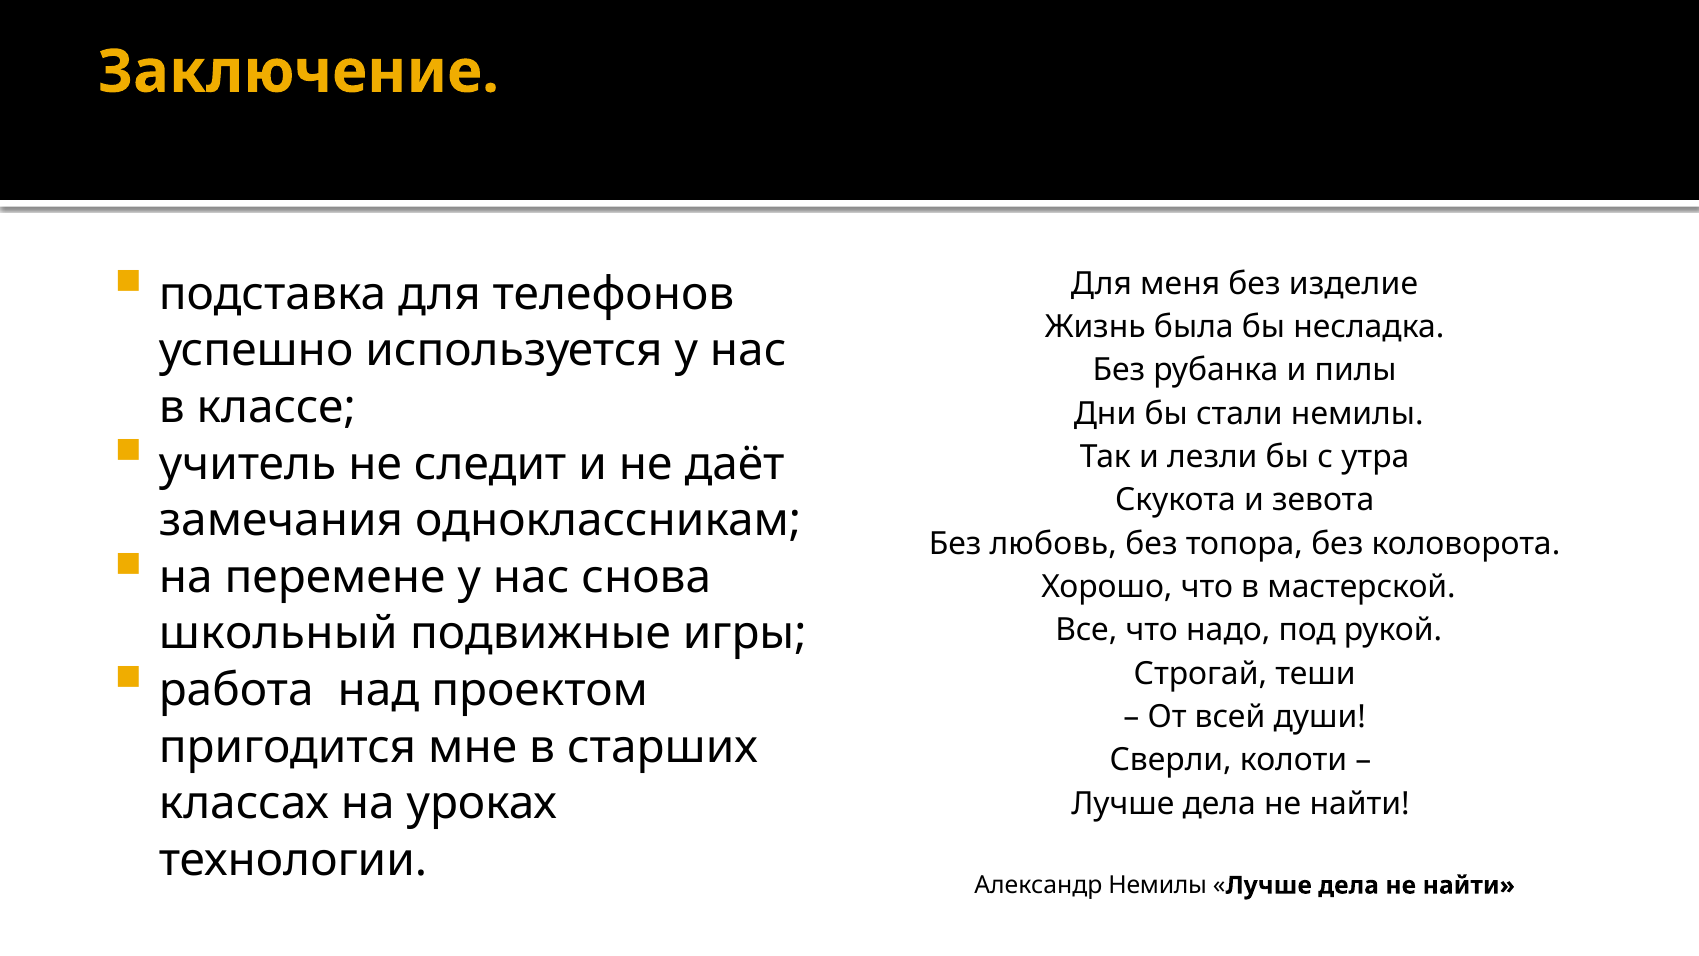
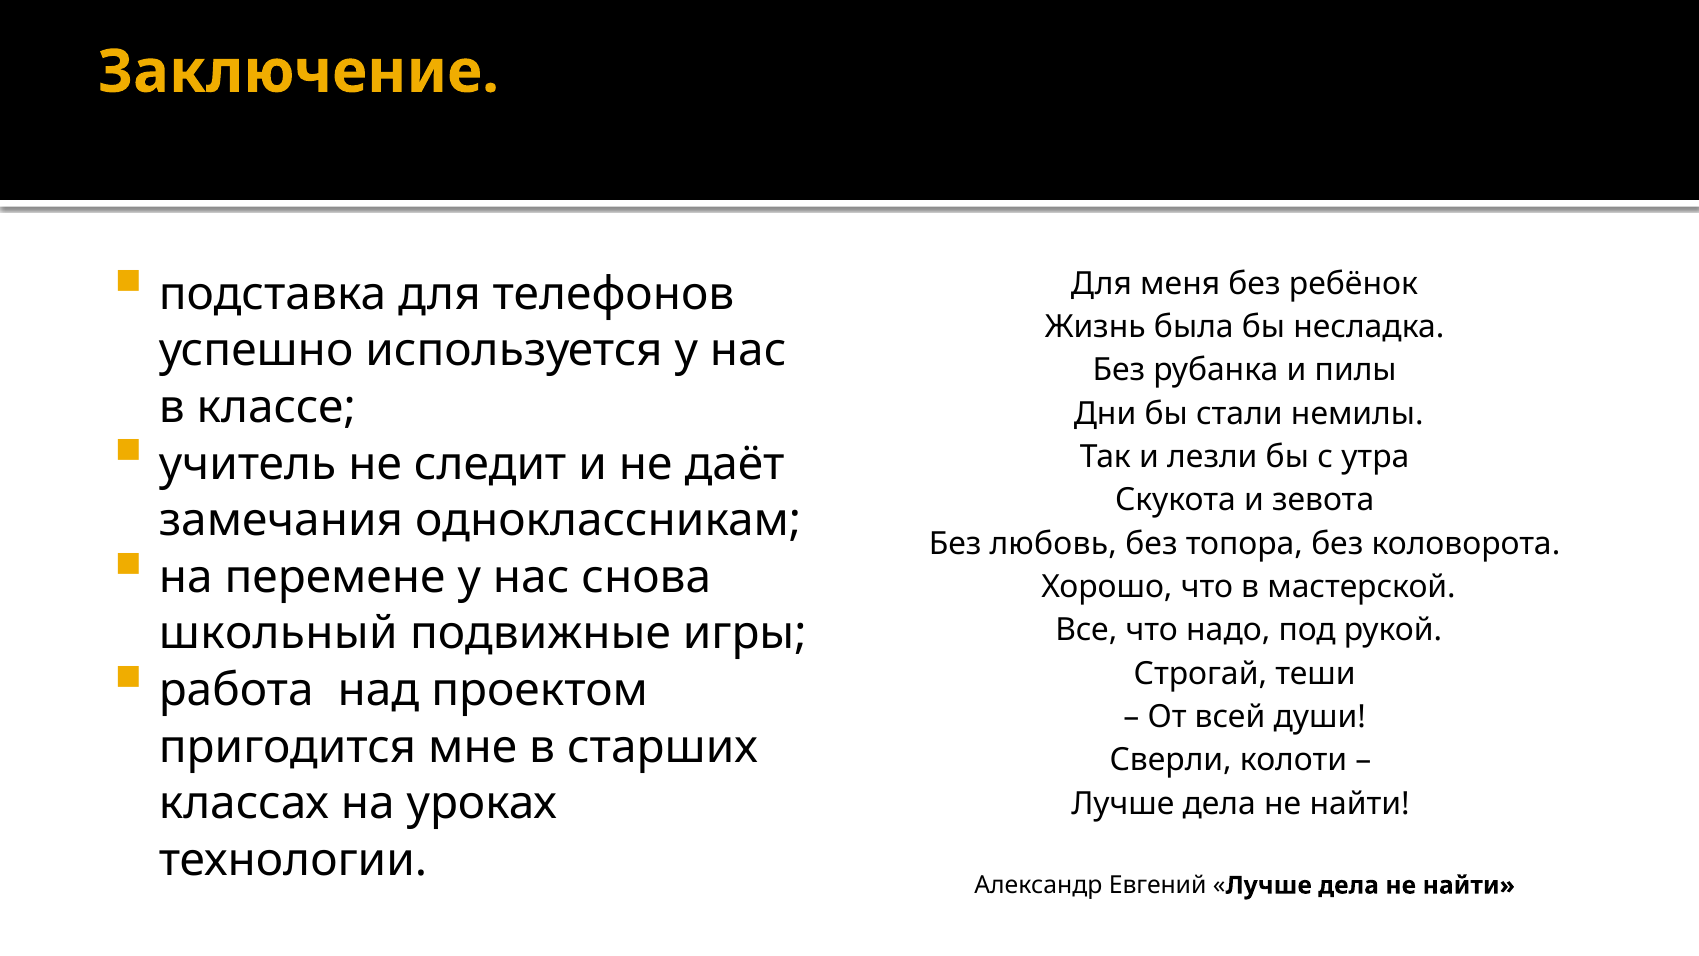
изделие: изделие -> ребёнок (1353, 283)
Александр Немилы: Немилы -> Евгений (1158, 885)
